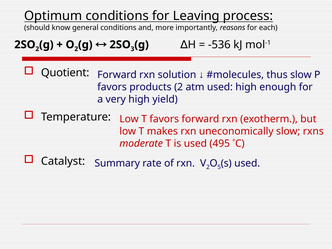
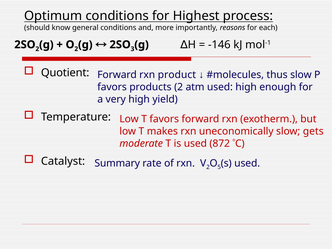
Leaving: Leaving -> Highest (196, 16)
-536: -536 -> -146 (219, 45)
solution: solution -> product (177, 75)
rxns: rxns -> gets (313, 131)
495: 495 -> 872 (220, 143)
